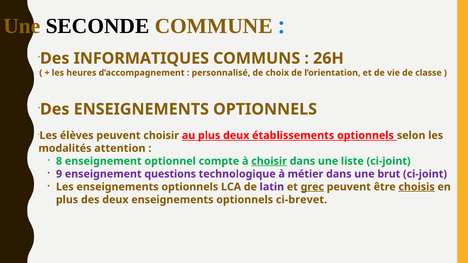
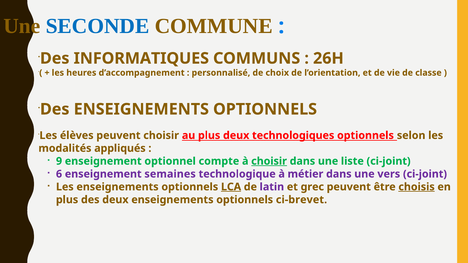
SECONDE colour: black -> blue (98, 26)
établissements: établissements -> technologiques (293, 136)
attention: attention -> appliqués (120, 148)
8: 8 -> 9 (59, 161)
9: 9 -> 6 (59, 174)
questions: questions -> semaines (170, 174)
brut: brut -> vers (389, 174)
LCA underline: none -> present (231, 187)
grec underline: present -> none (312, 187)
